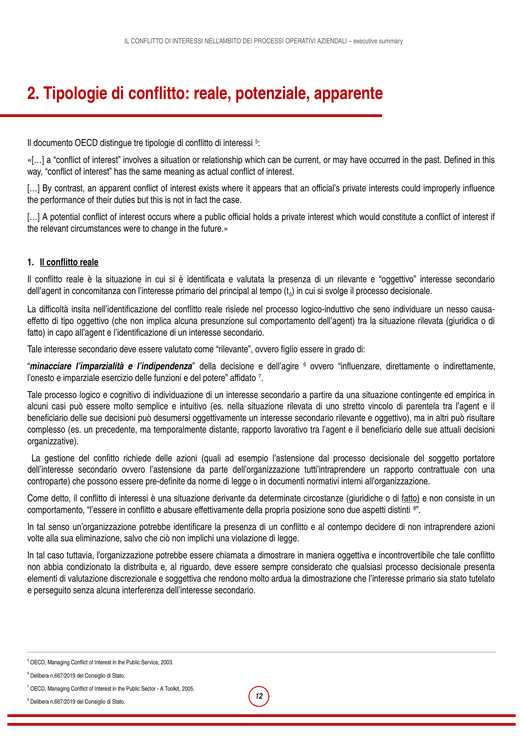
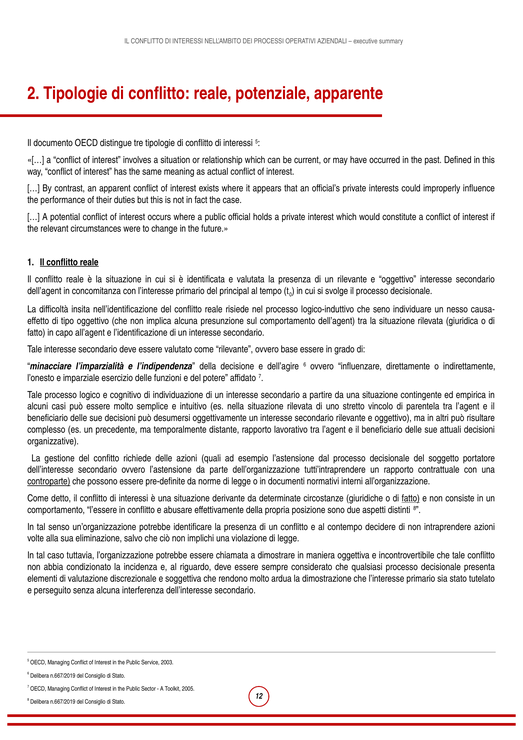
figlio: figlio -> base (289, 349)
controparte underline: none -> present (49, 481)
distribuita: distribuita -> incidenza (140, 567)
